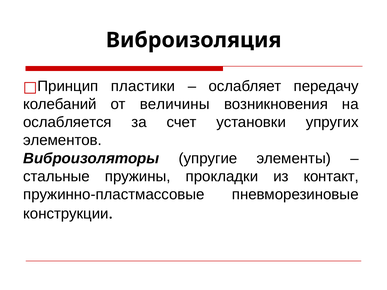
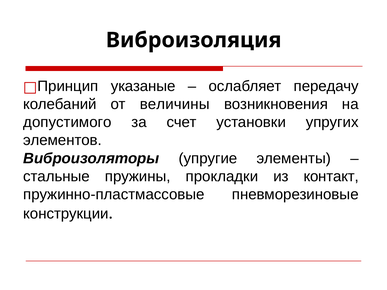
пластики: пластики -> указаные (143, 86)
ослабляется: ослабляется -> допустимого (67, 122)
